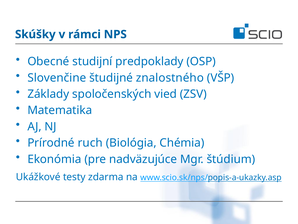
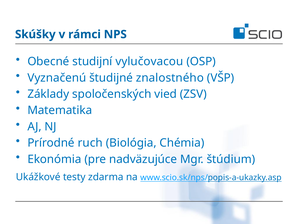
predpoklady: predpoklady -> vylučovacou (149, 61)
Slovenčine: Slovenčine -> Vyznačenú (57, 78)
